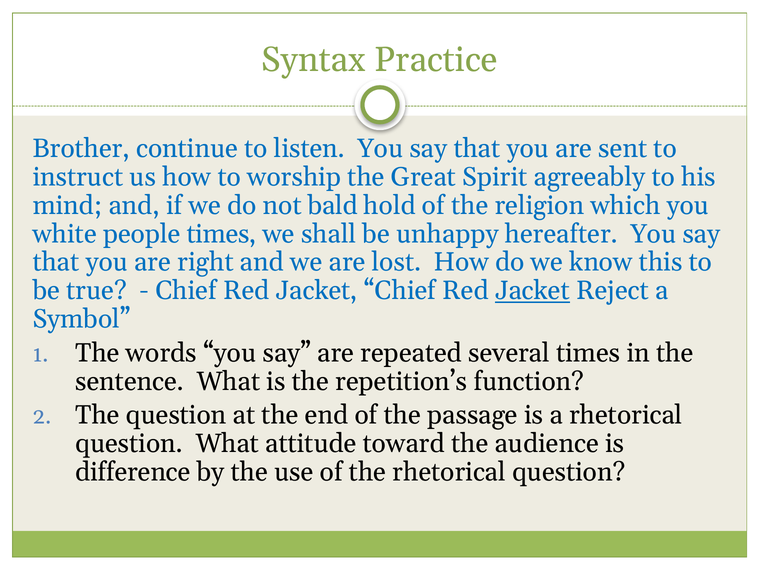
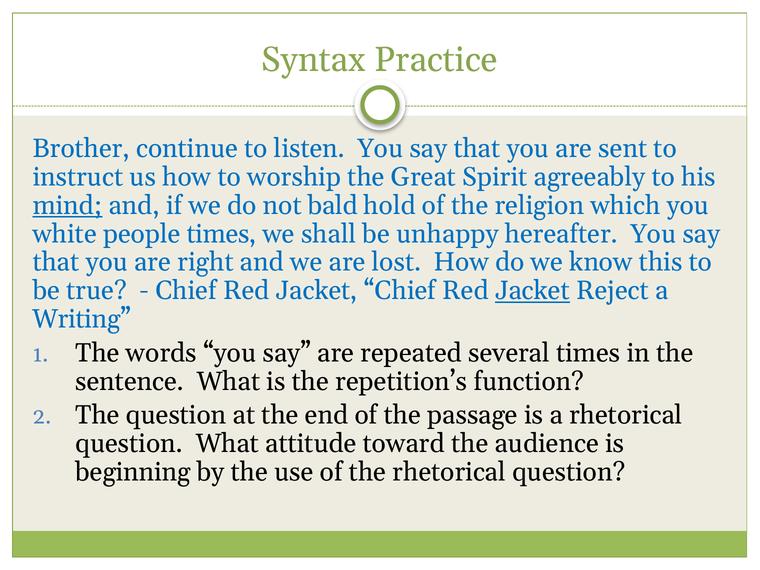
mind underline: none -> present (67, 205)
Symbol: Symbol -> Writing (82, 319)
difference: difference -> beginning (133, 472)
